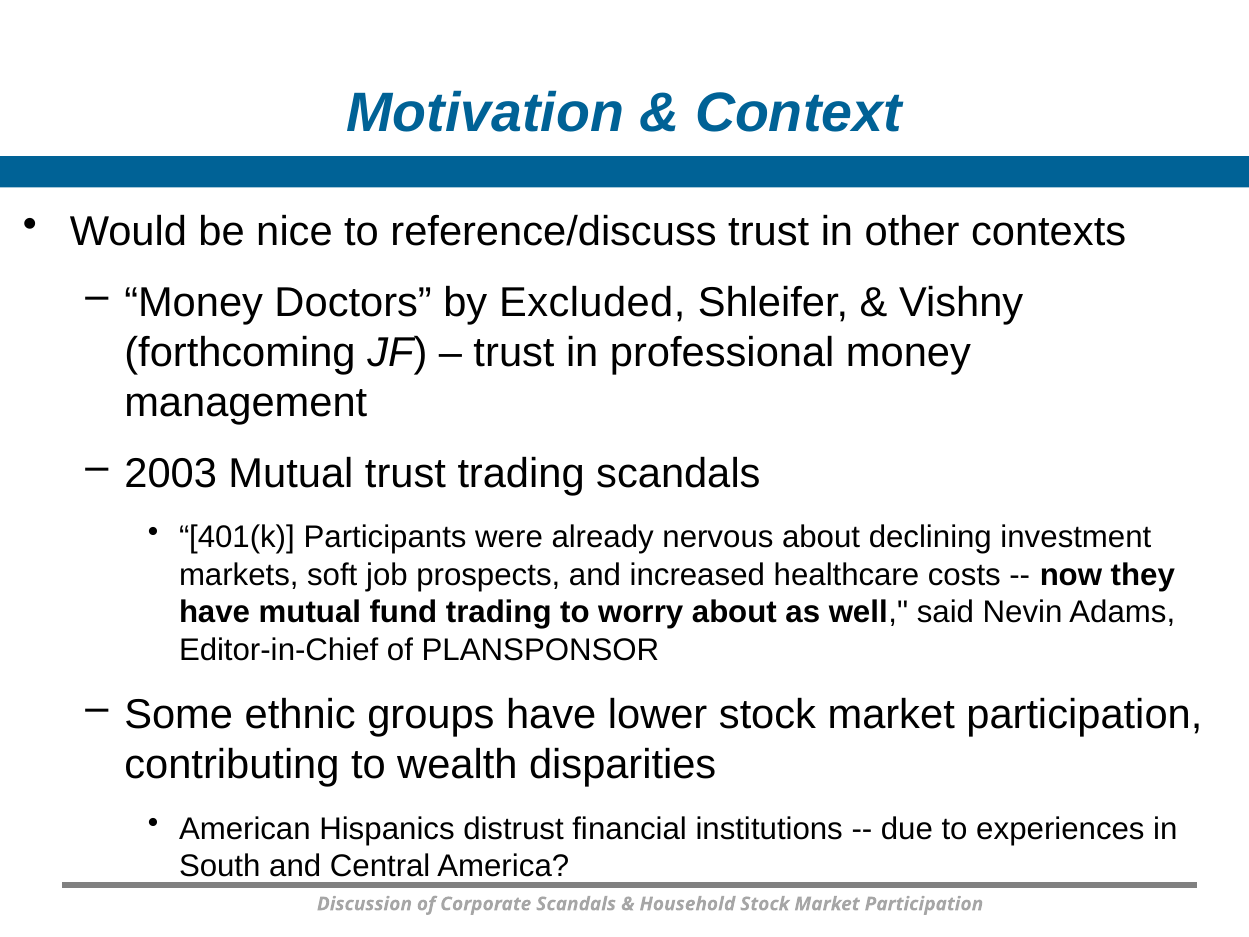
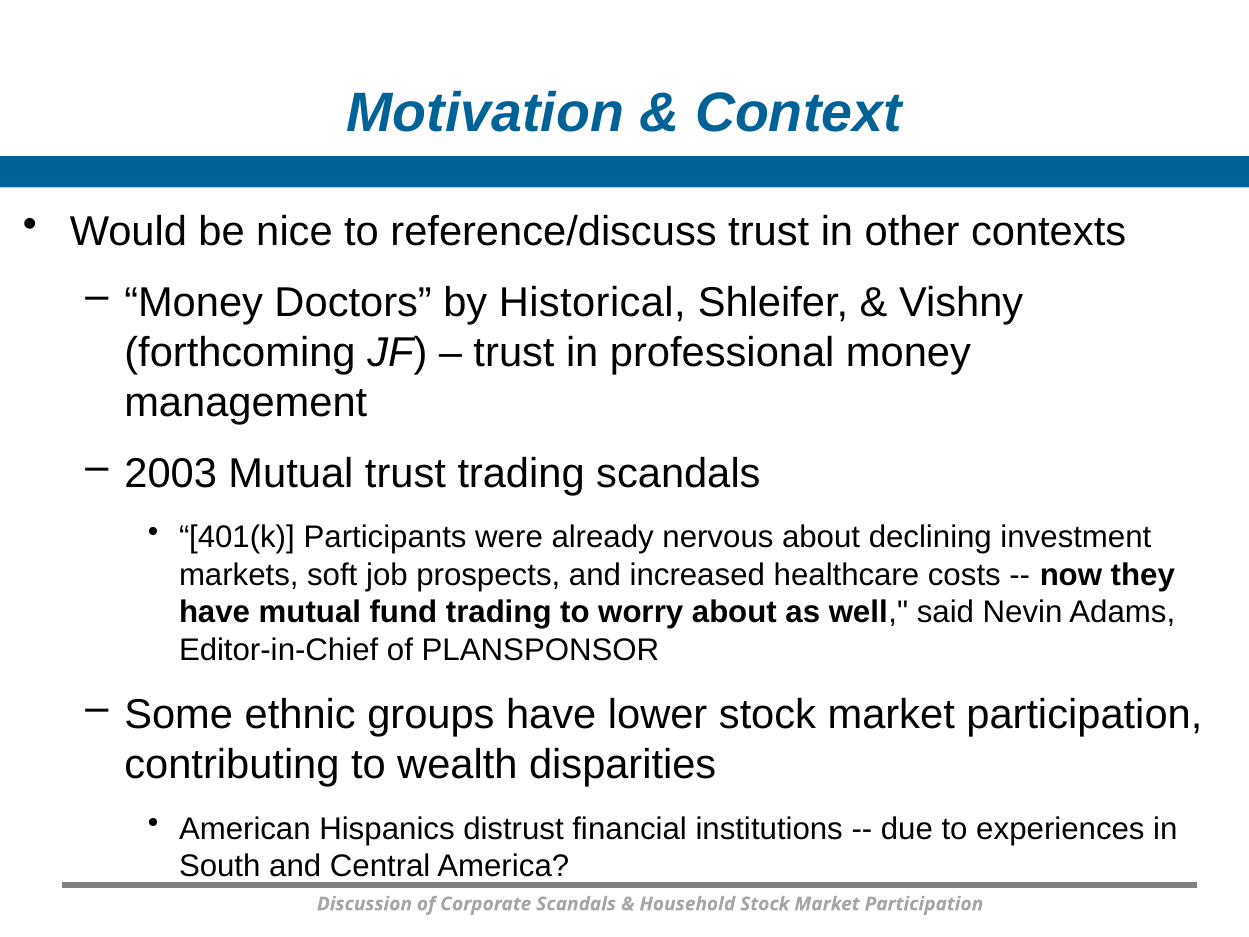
Excluded: Excluded -> Historical (592, 303)
